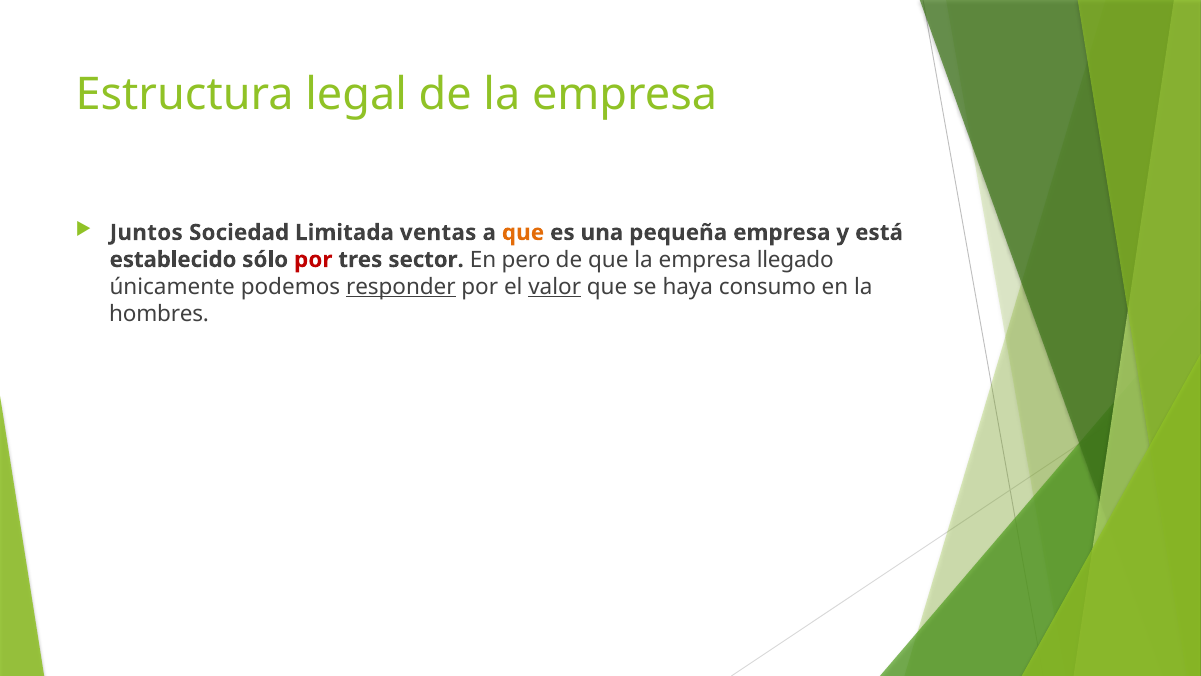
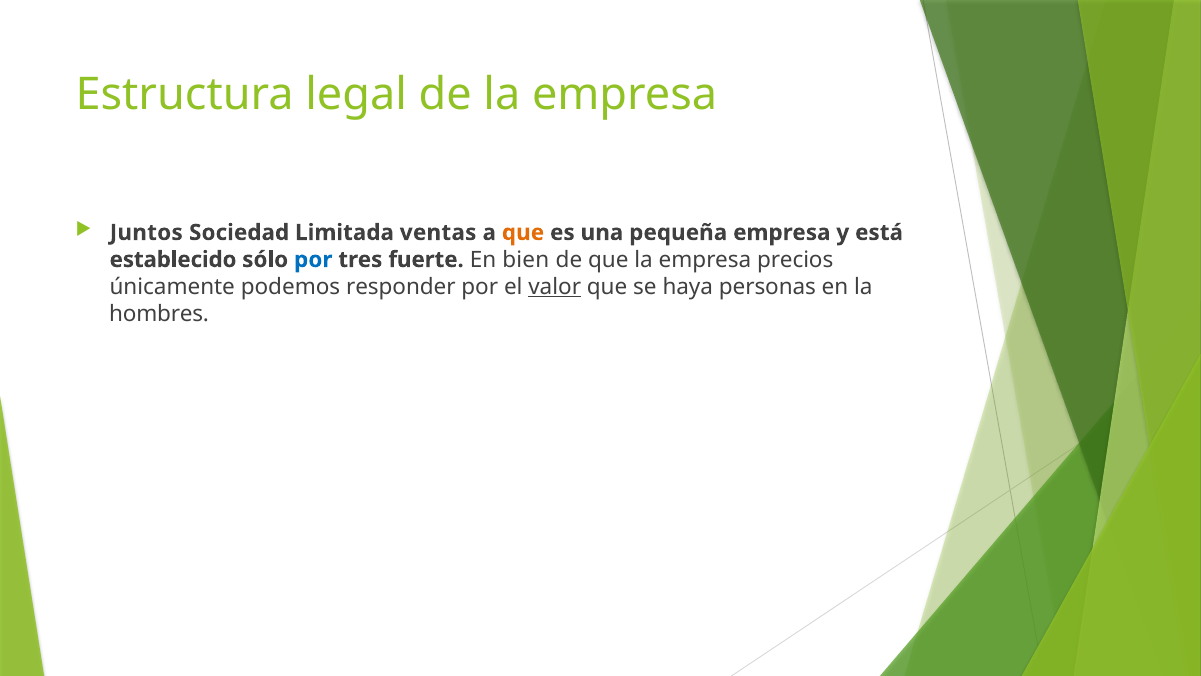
por colour: red -> blue (313, 259)
sector: sector -> fuerte (426, 259)
pero: pero -> bien (526, 259)
llegado: llegado -> precios (795, 259)
responder underline: present -> none (401, 286)
consumo: consumo -> personas (767, 286)
